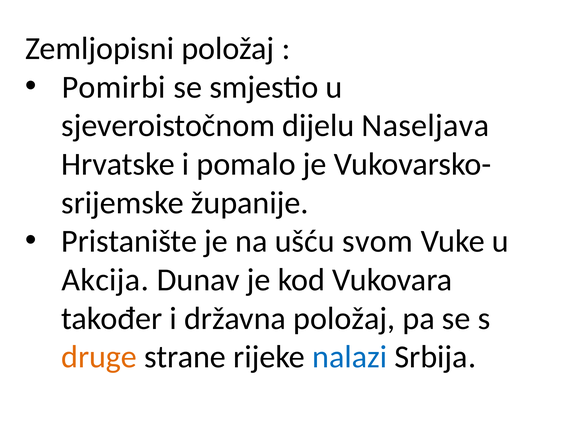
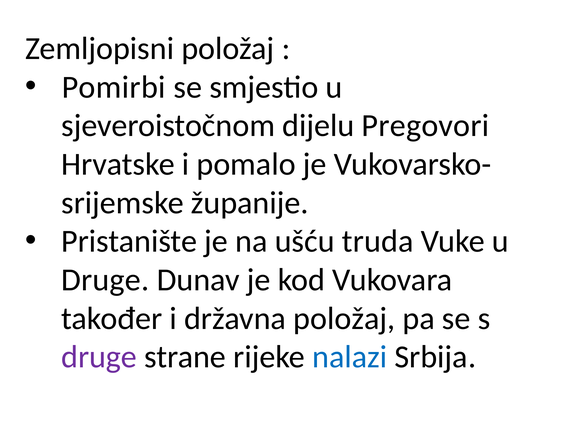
Naseljava: Naseljava -> Pregovori (425, 126)
svom: svom -> truda (378, 241)
Akcija: Akcija -> Druge (105, 280)
druge colour: orange -> purple (99, 357)
